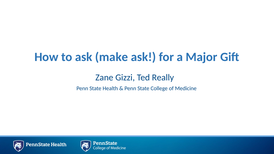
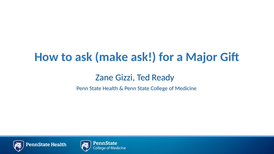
Really: Really -> Ready (163, 78)
